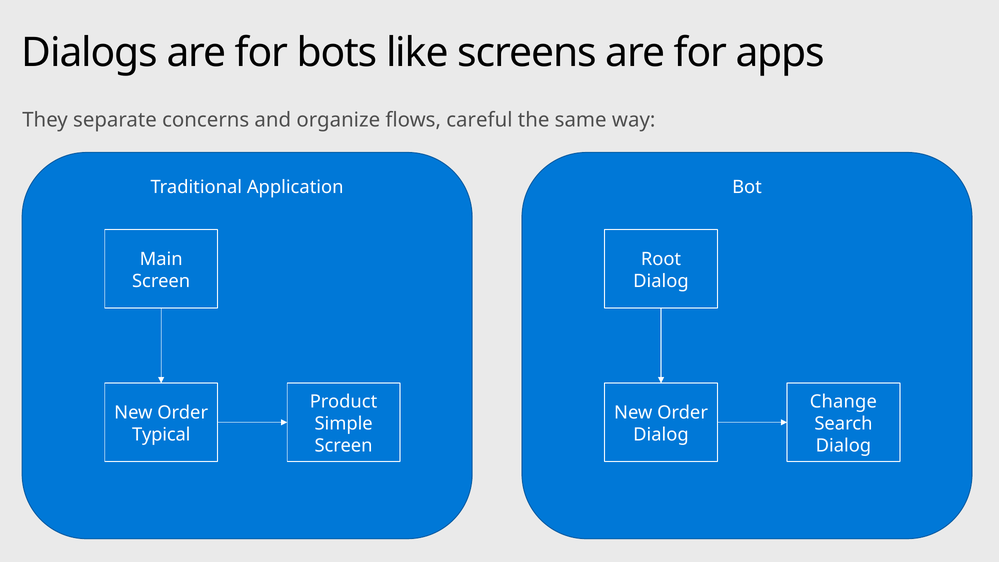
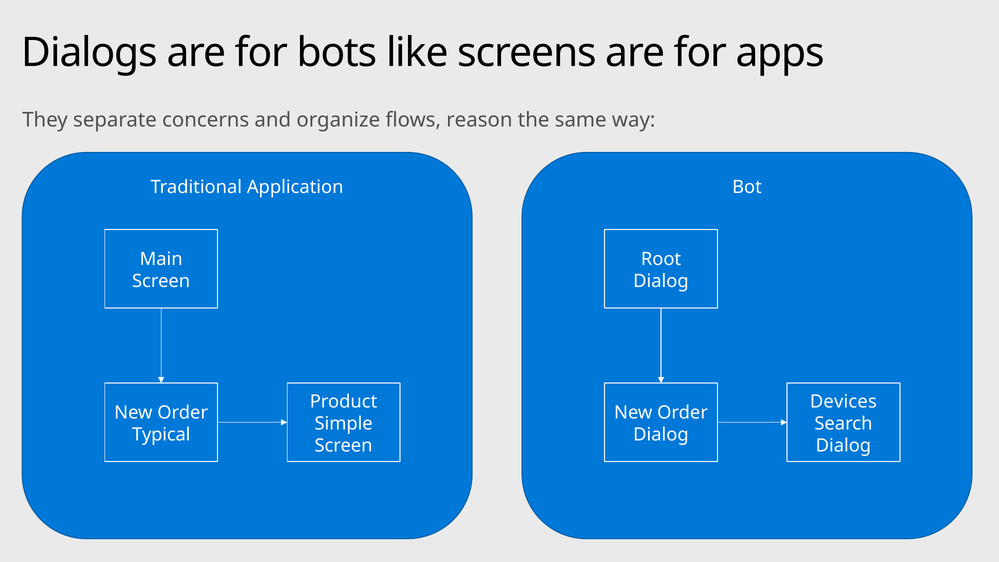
careful: careful -> reason (479, 120)
Change: Change -> Devices (843, 401)
